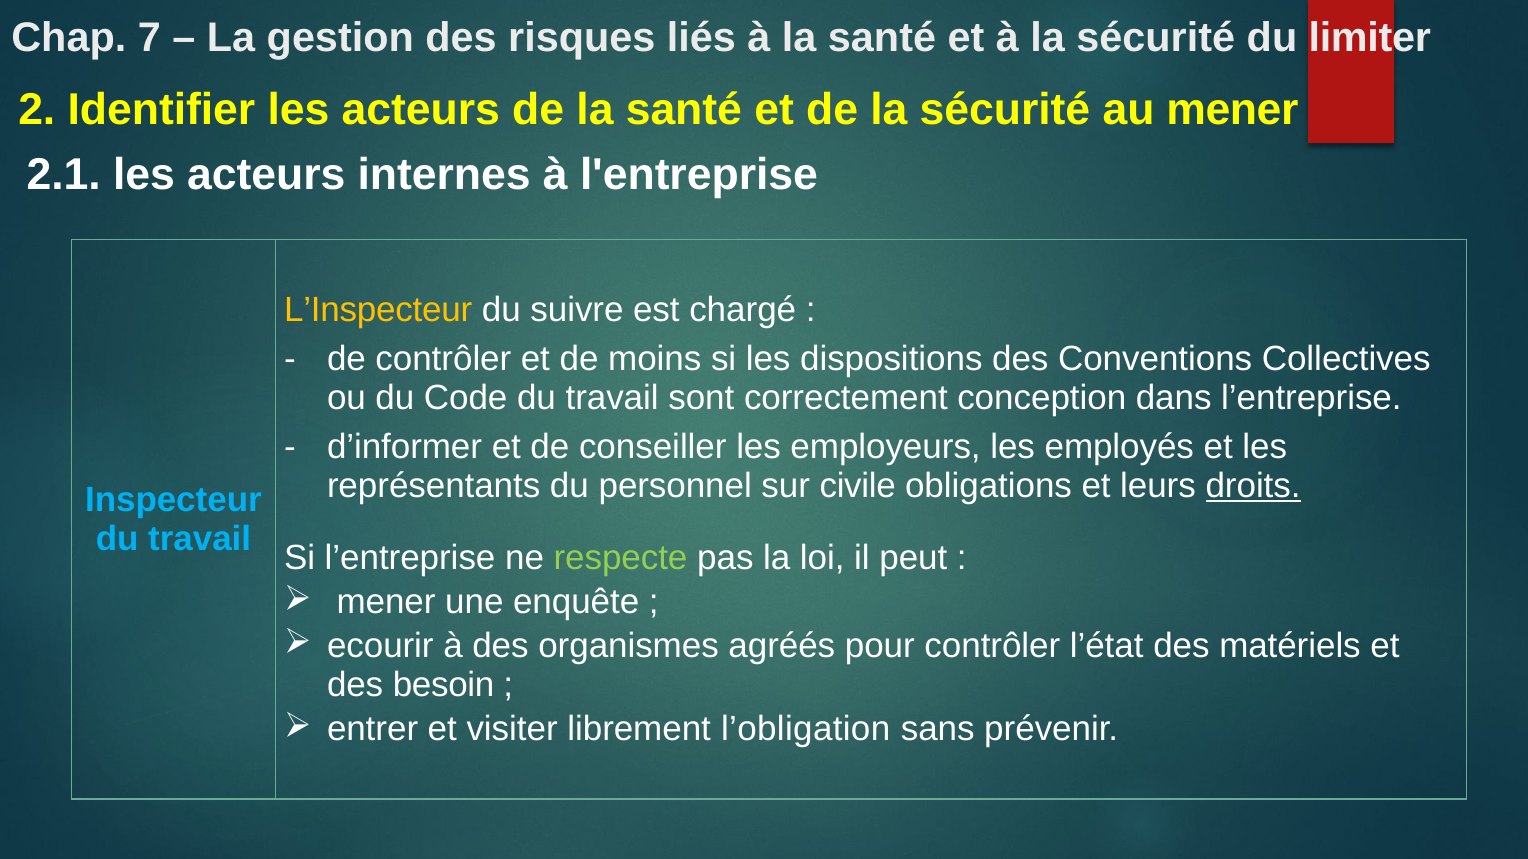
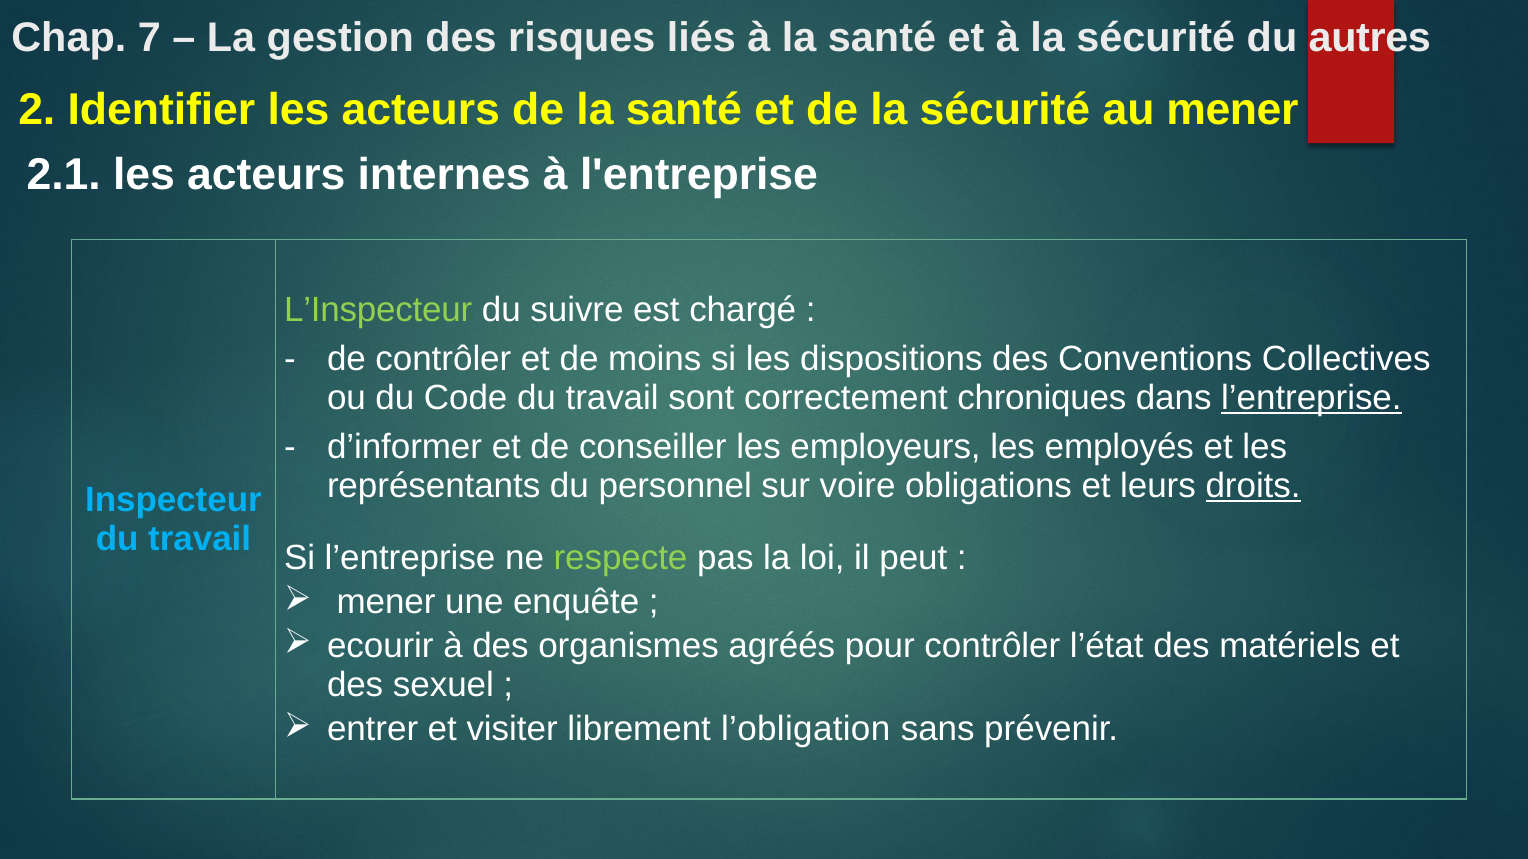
limiter: limiter -> autres (1370, 38)
L’Inspecteur colour: yellow -> light green (378, 310)
conception: conception -> chroniques (1042, 398)
l’entreprise underline: none -> present (1311, 398)
civile: civile -> voire (858, 486)
besoin: besoin -> sexuel (443, 686)
